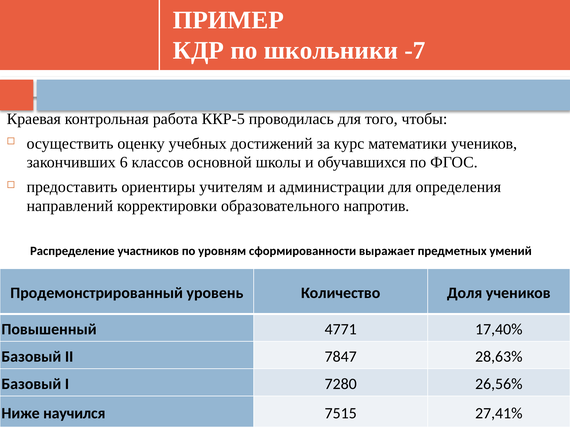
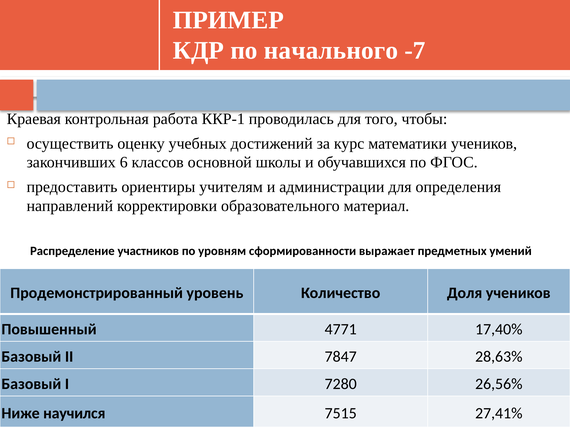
школьники: школьники -> начального (331, 51)
ККР-5: ККР-5 -> ККР-1 (223, 119)
напротив: напротив -> материал (376, 206)
